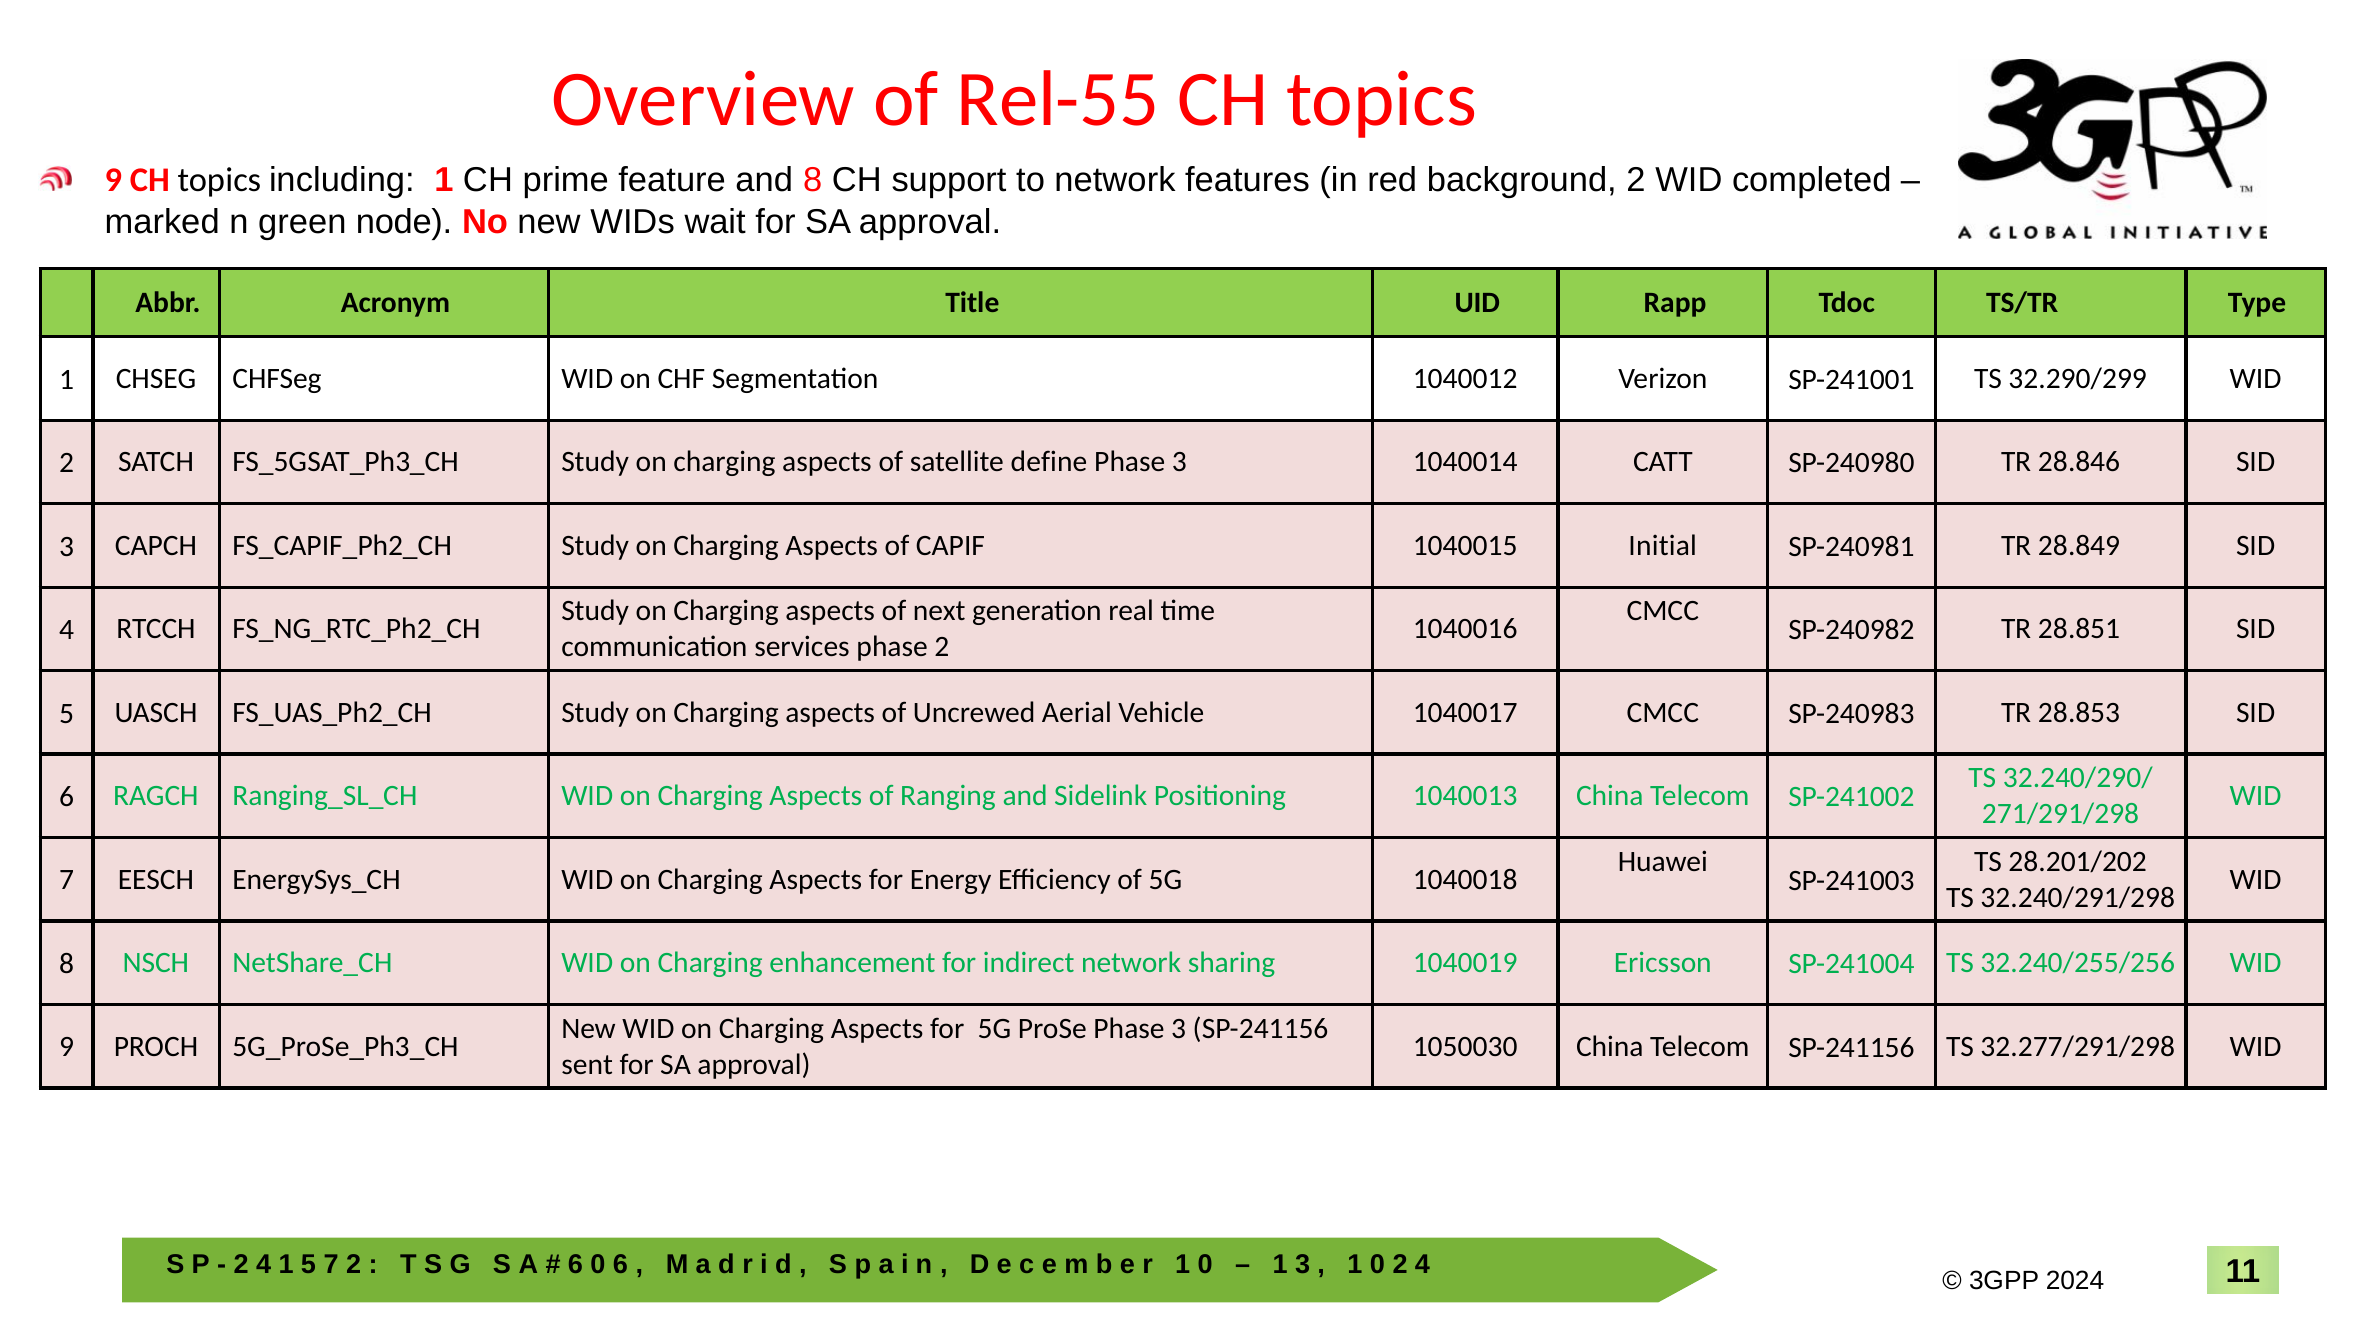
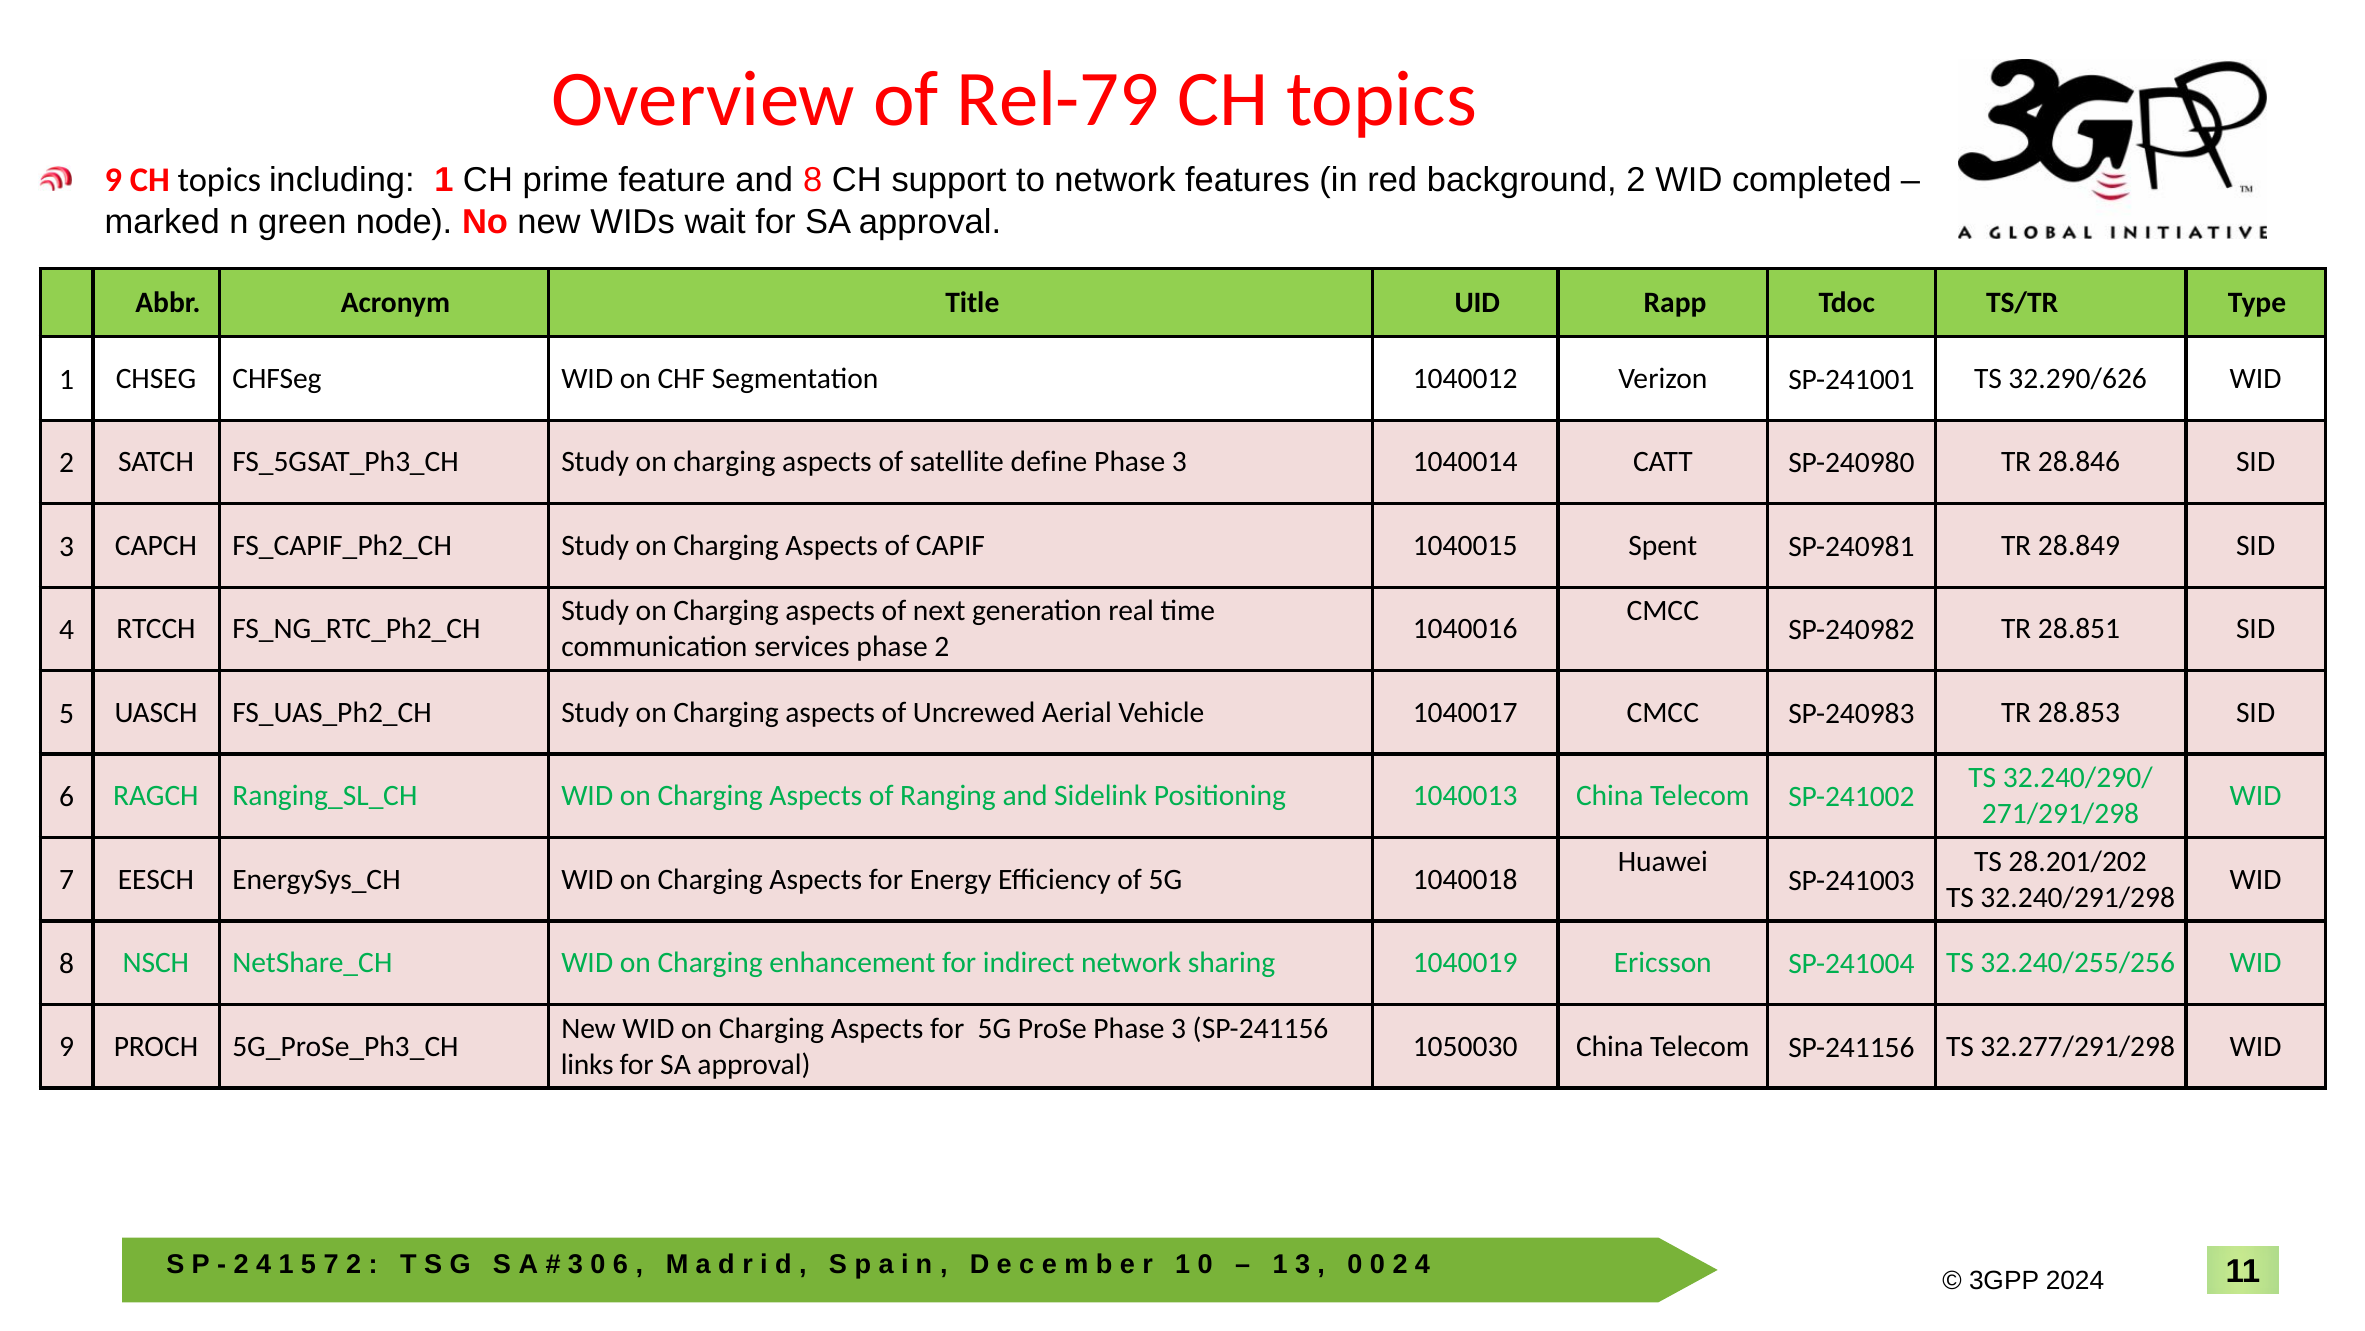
Rel-55: Rel-55 -> Rel-79 (1058, 100)
32.290/299: 32.290/299 -> 32.290/626 (2078, 378)
Initial: Initial -> Spent (1663, 545)
sent: sent -> links (587, 1064)
6: 6 -> 3 (576, 1263)
1: 1 -> 0 (1355, 1263)
